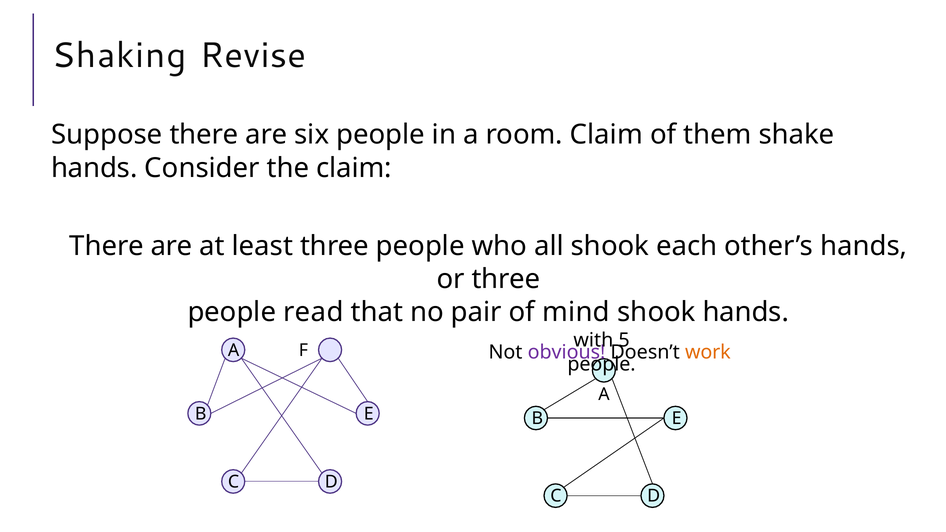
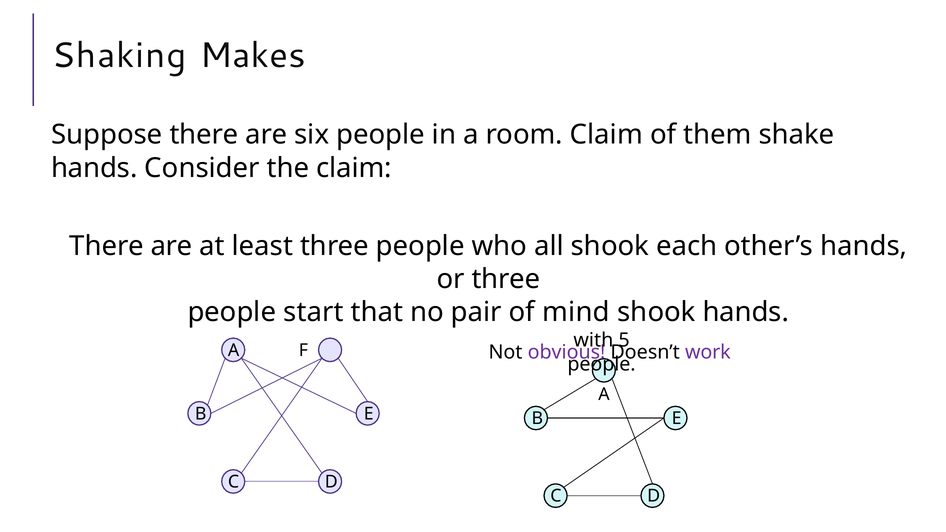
Revise: Revise -> Makes (253, 56)
read: read -> start (313, 312)
work colour: orange -> purple (708, 352)
